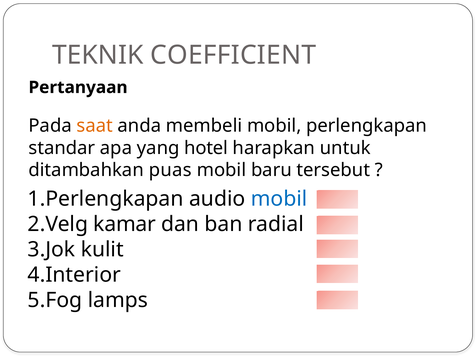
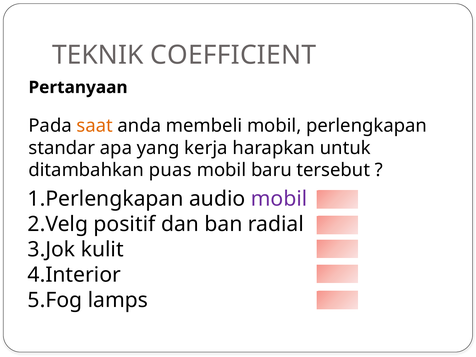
hotel: hotel -> kerja (206, 148)
mobil colour: blue -> purple (279, 199)
kamar: kamar -> positif (125, 224)
